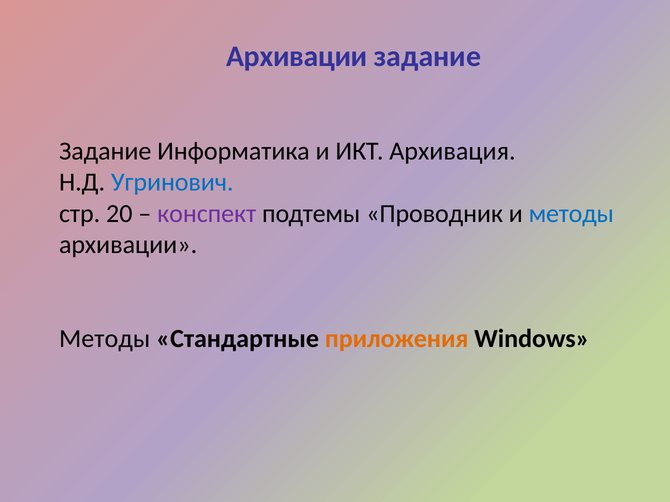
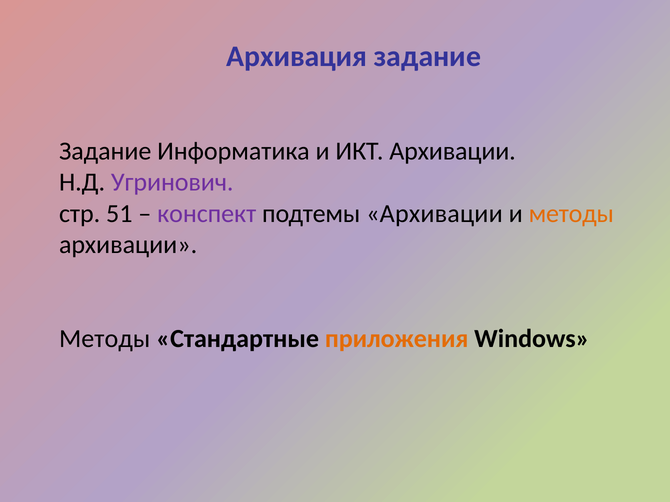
Архивации: Архивации -> Архивация (297, 56)
ИКТ Архивация: Архивация -> Архивации (453, 151)
Угринович colour: blue -> purple (172, 182)
20: 20 -> 51 (119, 214)
подтемы Проводник: Проводник -> Архивации (434, 214)
методы colour: blue -> orange (571, 214)
